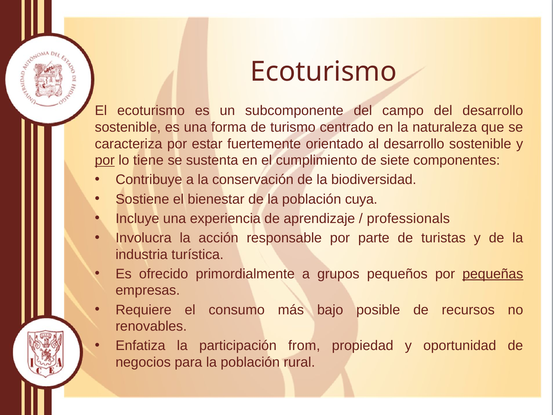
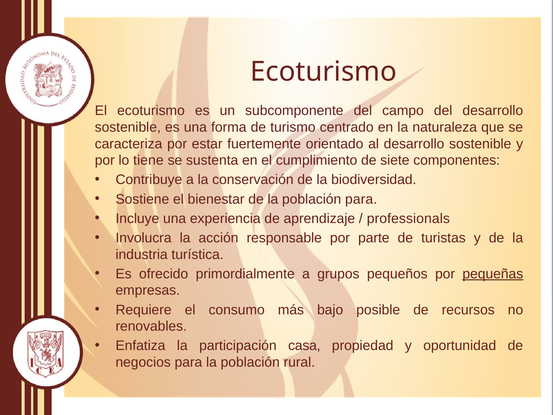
por underline: present -> none (105, 160)
población cuya: cuya -> para (361, 199)
from: from -> casa (304, 346)
